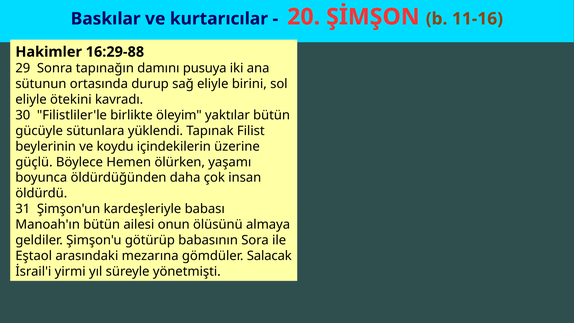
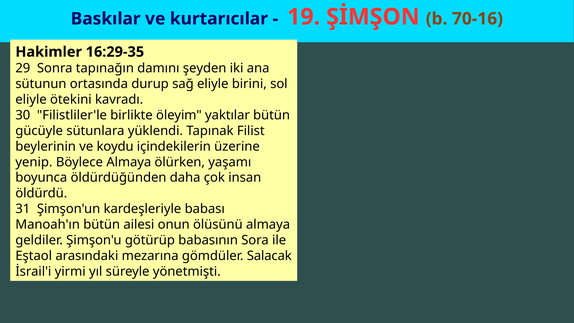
20: 20 -> 19 (304, 17)
11-16: 11-16 -> 70-16 (477, 19)
16:29-88: 16:29-88 -> 16:29-35 (115, 52)
pusuya: pusuya -> şeyden (205, 68)
güçlü: güçlü -> yenip (34, 162)
Böylece Hemen: Hemen -> Almaya (129, 162)
